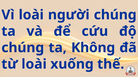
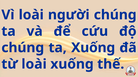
ta Không: Không -> Xuống (93, 48)
